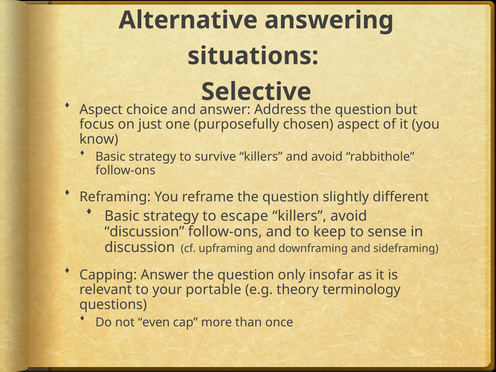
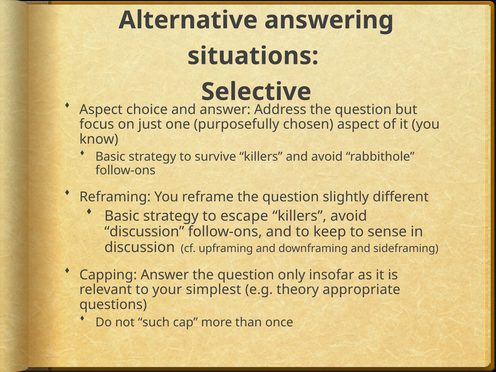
portable: portable -> simplest (213, 290)
terminology: terminology -> appropriate (361, 290)
even: even -> such (154, 322)
